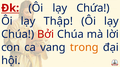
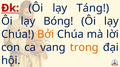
Chứa: Chứa -> Táng (93, 8)
Thập: Thập -> Bóng (58, 21)
Bởi colour: red -> orange (46, 35)
